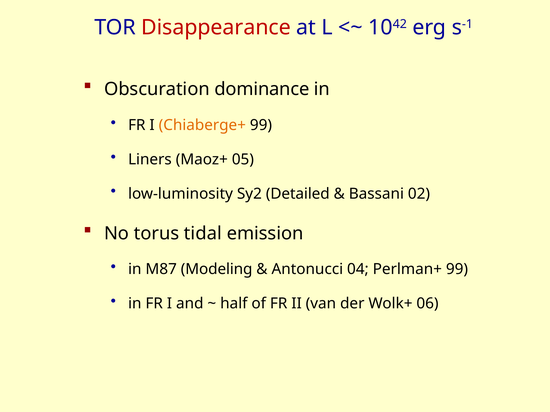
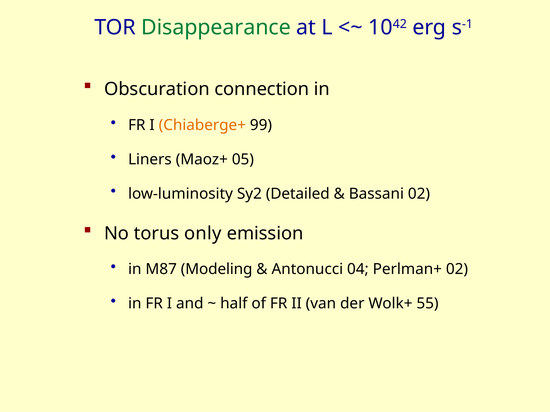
Disappearance colour: red -> green (216, 27)
dominance: dominance -> connection (262, 89)
tidal: tidal -> only (203, 234)
Perlman+ 99: 99 -> 02 (457, 270)
06: 06 -> 55 (428, 304)
